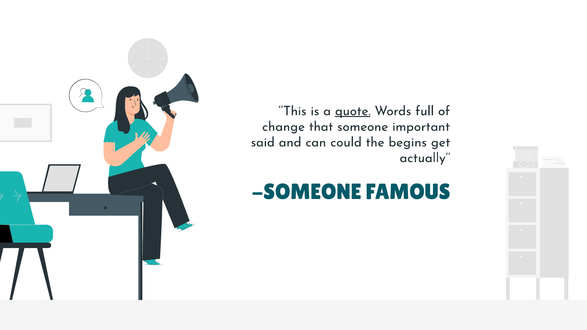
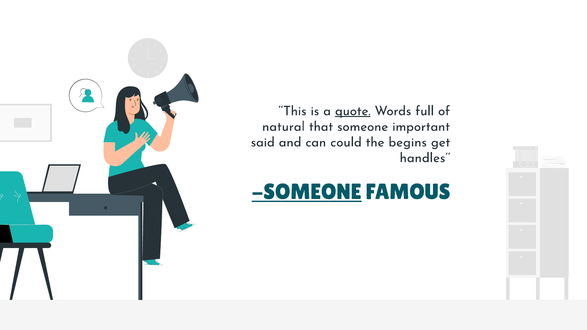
change: change -> natural (283, 127)
actually: actually -> handles (425, 158)
SOMEONE underline: none -> present (307, 192)
